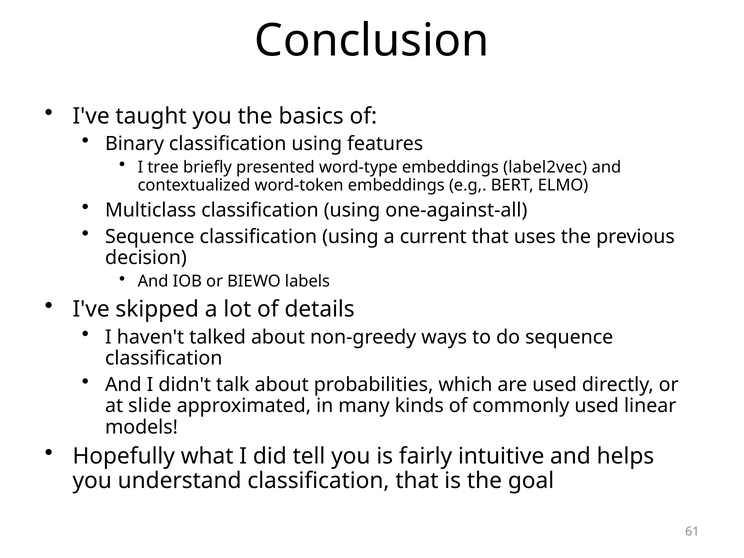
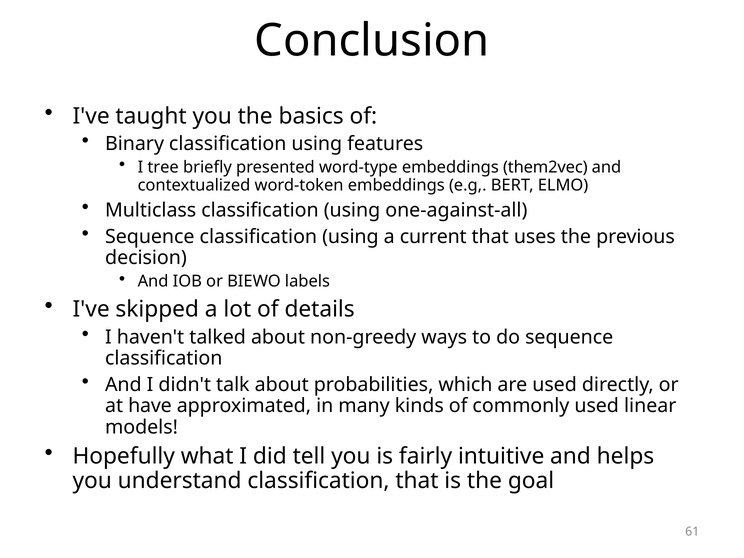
label2vec: label2vec -> them2vec (545, 167)
slide: slide -> have (150, 406)
